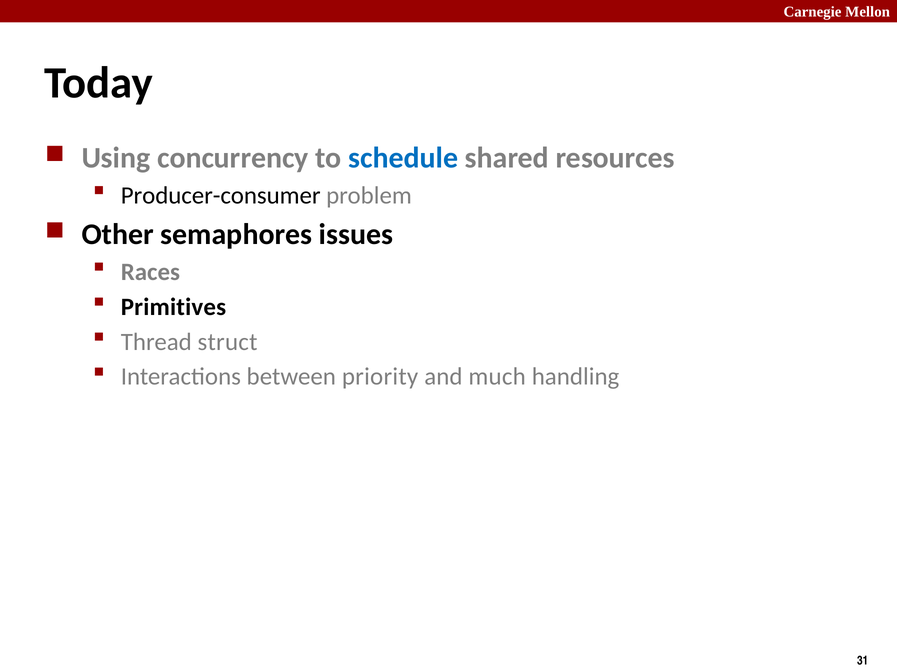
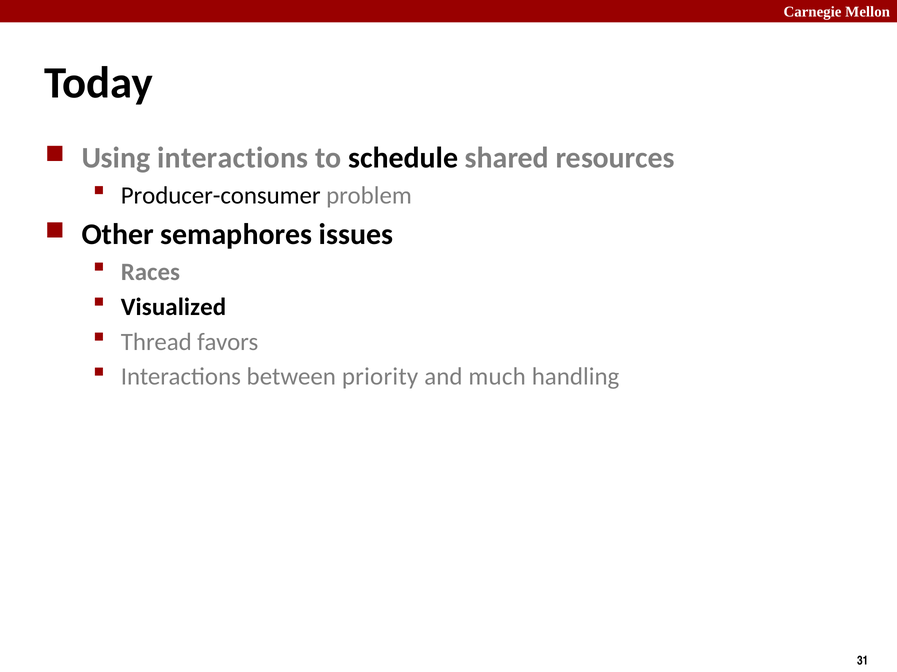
Using concurrency: concurrency -> interactions (233, 158)
schedule colour: blue -> black (403, 158)
Primitives: Primitives -> Visualized (174, 307)
struct: struct -> favors (228, 342)
